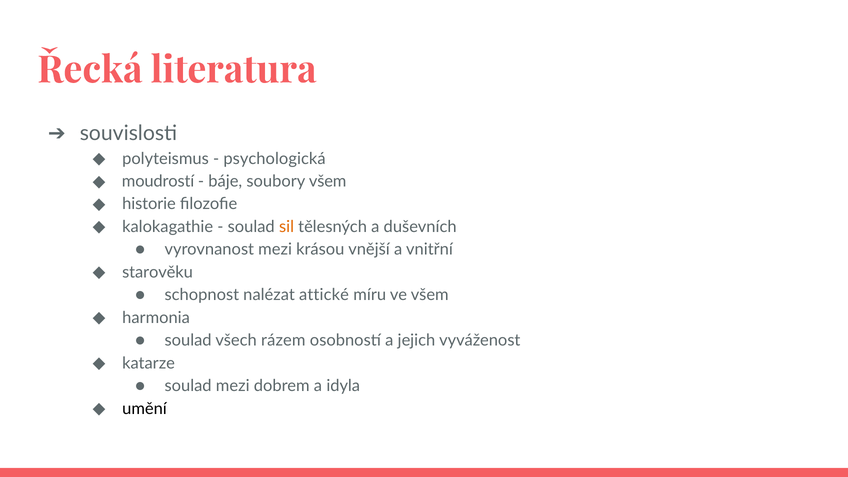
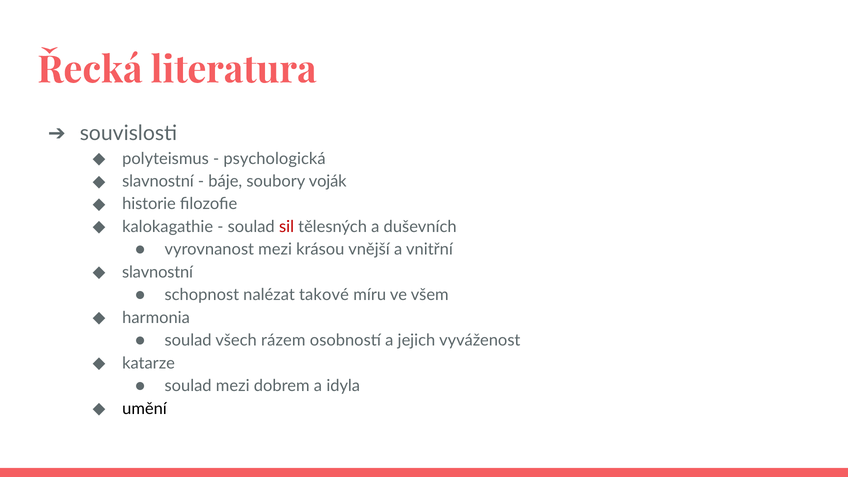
moudrostí: moudrostí -> slavnostní (158, 181)
soubory všem: všem -> voják (328, 181)
sil colour: orange -> red (287, 227)
starověku: starověku -> slavnostní (158, 272)
attické: attické -> takové (324, 295)
